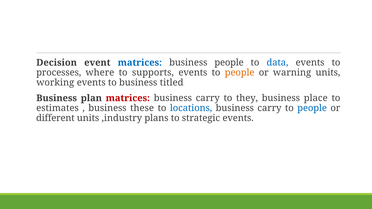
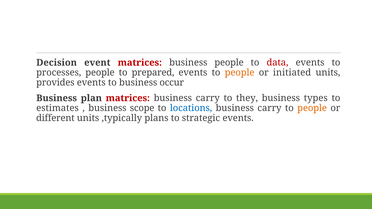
matrices colour: blue -> red (140, 63)
data colour: blue -> red (277, 63)
processes where: where -> people (100, 73)
supports: supports -> prepared (153, 73)
warning: warning -> initiated (292, 73)
working: working -> provides (55, 83)
titled: titled -> occur (172, 83)
place: place -> types (316, 98)
these: these -> scope (142, 108)
people colour: blue -> orange (312, 108)
,industry: ,industry -> ,typically (122, 118)
